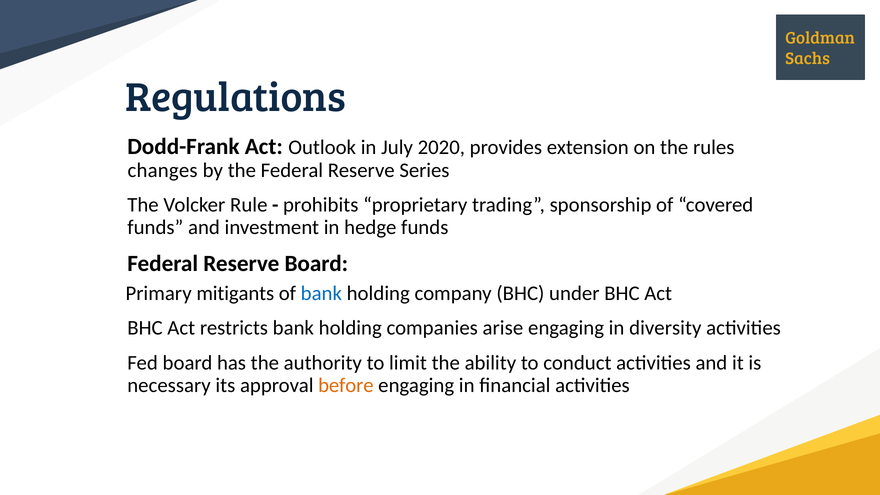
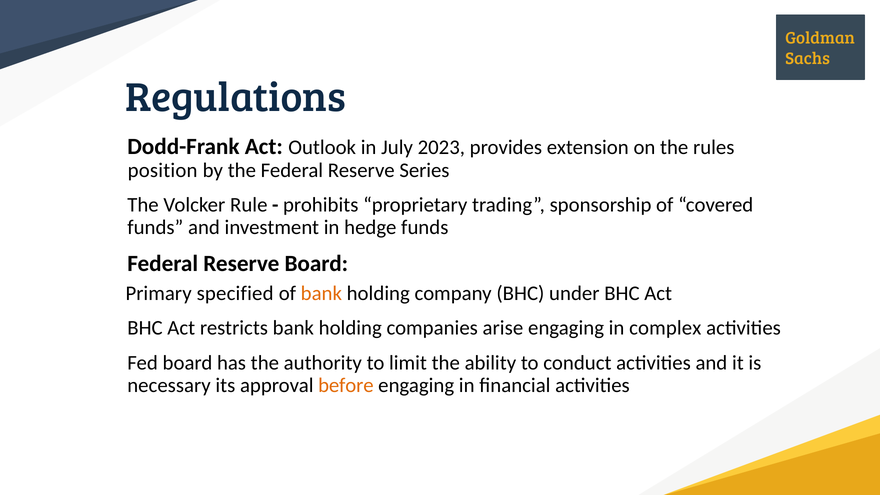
2020: 2020 -> 2023 (441, 147)
changes: changes -> position (163, 170)
mitigants: mitigants -> specified (235, 293)
bank colour: blue -> orange (321, 293)
diversity: diversity -> complex (665, 328)
